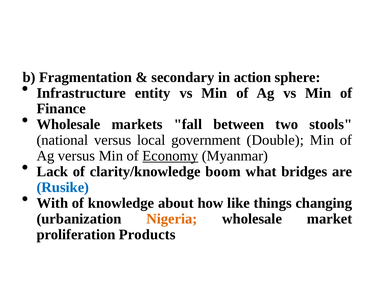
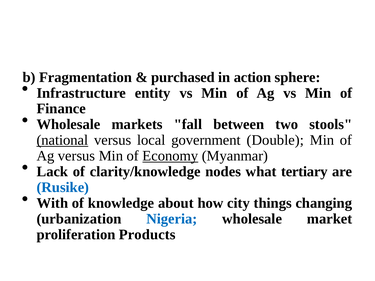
secondary: secondary -> purchased (183, 77)
national underline: none -> present (62, 140)
boom: boom -> nodes (223, 172)
bridges: bridges -> tertiary (304, 172)
like: like -> city (239, 203)
Nigeria colour: orange -> blue (172, 219)
